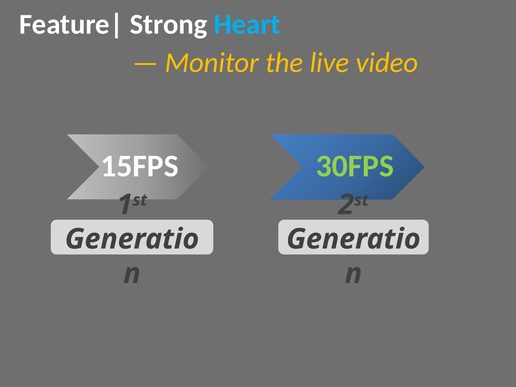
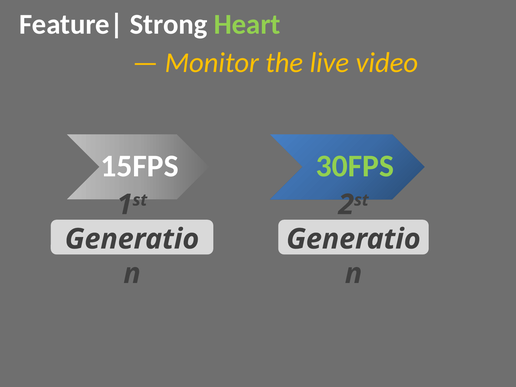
Heart colour: light blue -> light green (247, 24)
